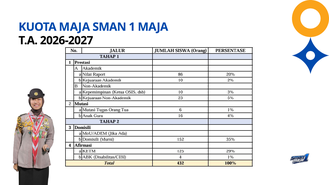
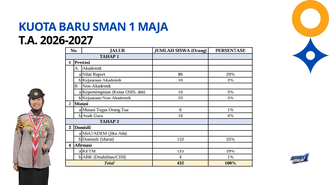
KUOTA MAJA: MAJA -> BARU (75, 27)
